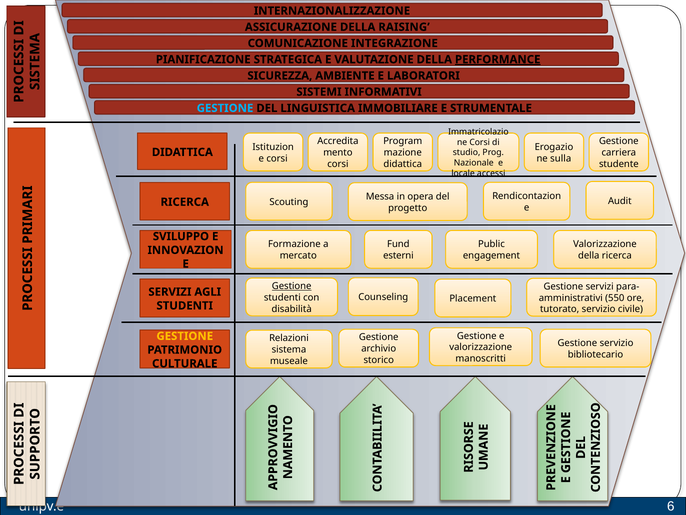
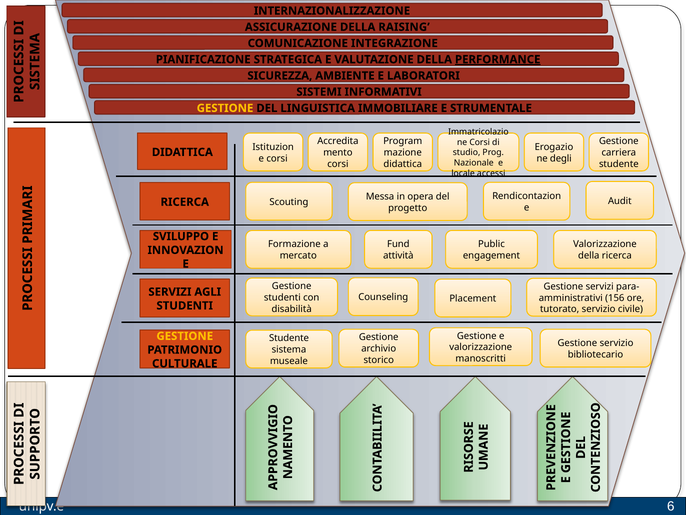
GESTIONE colour: light blue -> yellow (225, 108)
sulla: sulla -> degli (561, 158)
esterni: esterni -> attività (398, 255)
Gestione underline: present -> none (292, 286)
550: 550 -> 156 (615, 298)
Relazioni: Relazioni -> Studente (289, 338)
